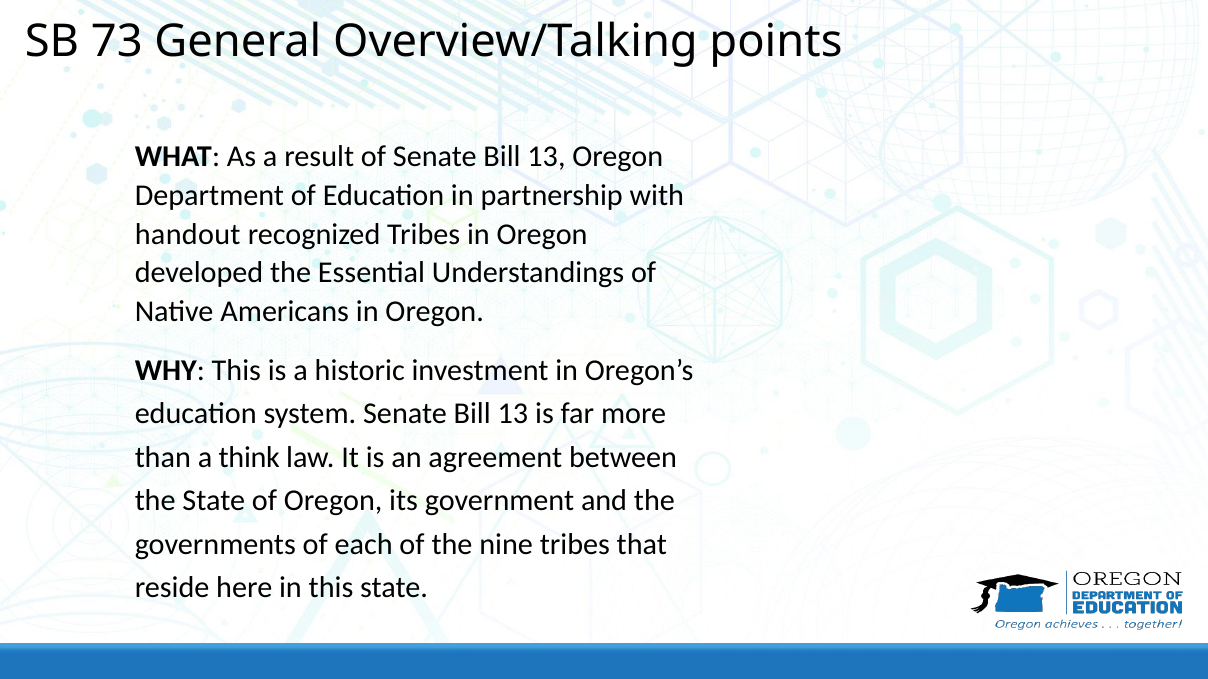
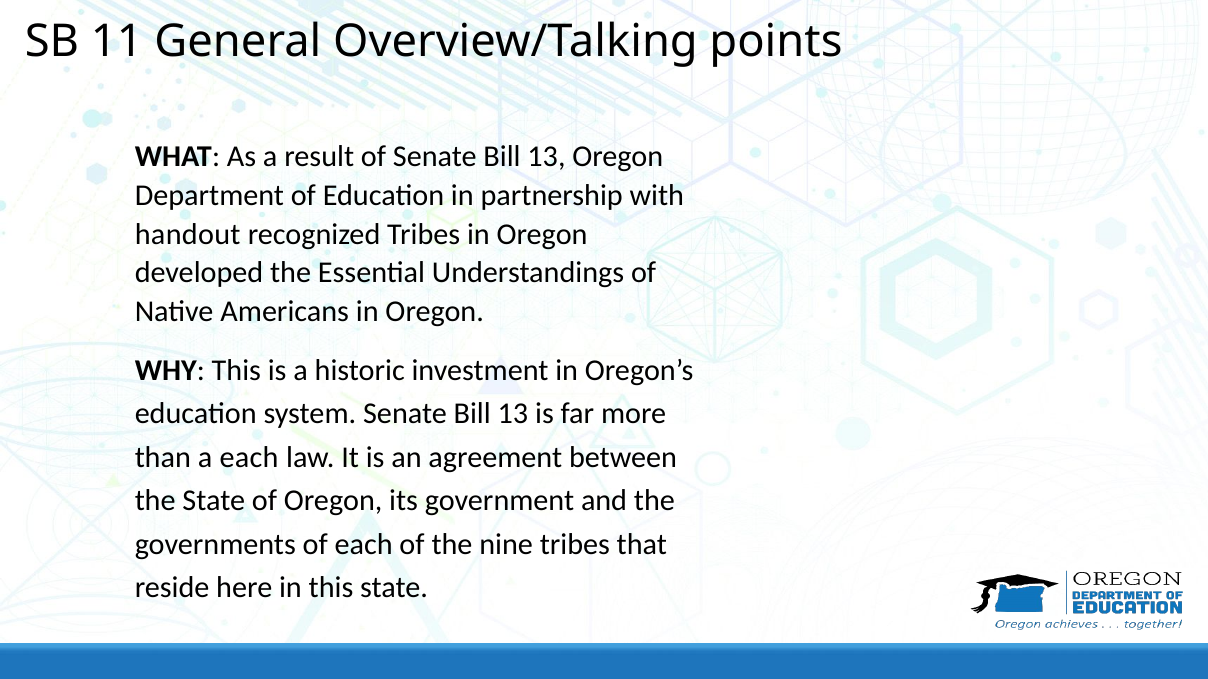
73: 73 -> 11 (117, 42)
a think: think -> each (249, 458)
